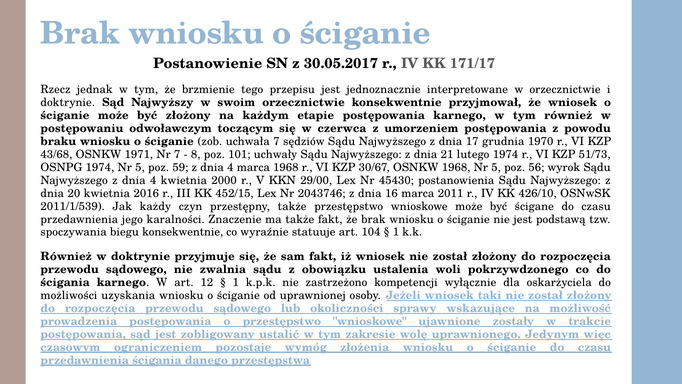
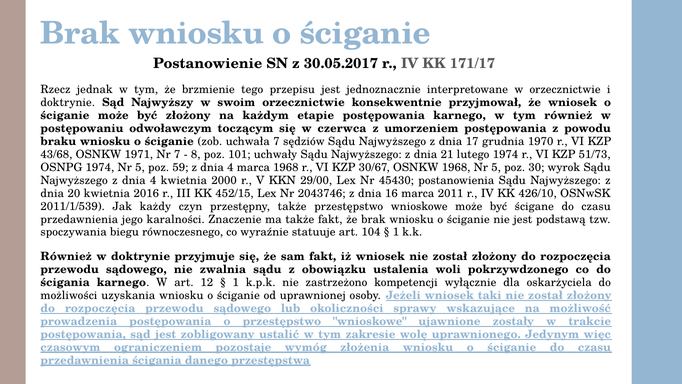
56: 56 -> 30 (536, 167)
biegu konsekwentnie: konsekwentnie -> równoczesnego (183, 232)
